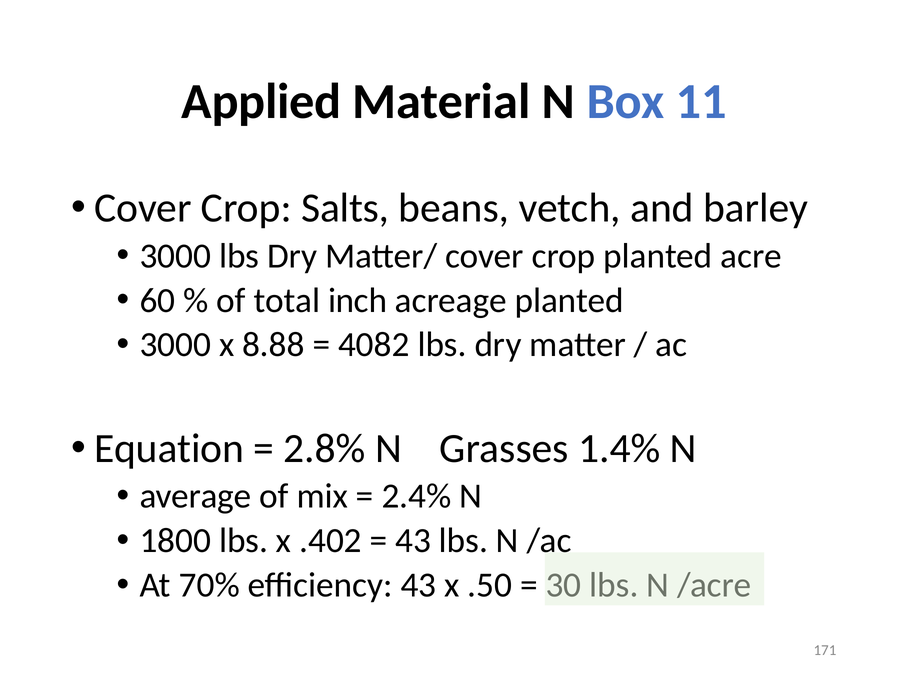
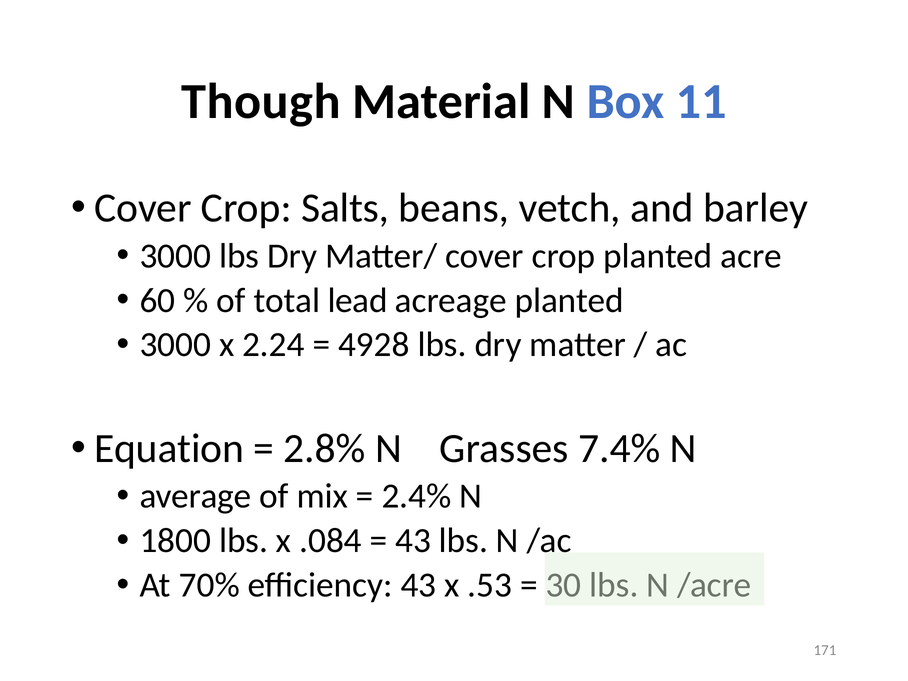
Applied: Applied -> Though (261, 102)
inch: inch -> lead (358, 300)
8.88: 8.88 -> 2.24 (273, 345)
4082: 4082 -> 4928 (374, 345)
1.4%: 1.4% -> 7.4% (619, 448)
.402: .402 -> .084 (331, 541)
.50: .50 -> .53 (490, 585)
